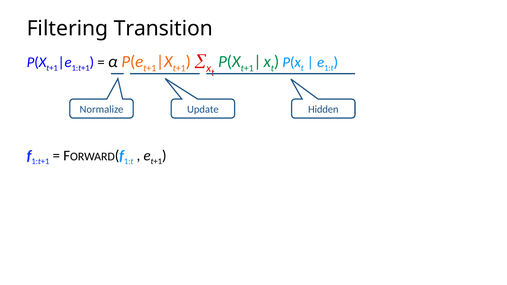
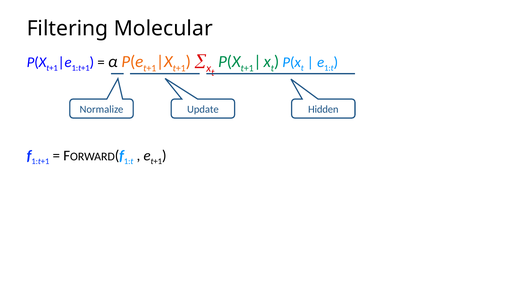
Transition: Transition -> Molecular (163, 28)
